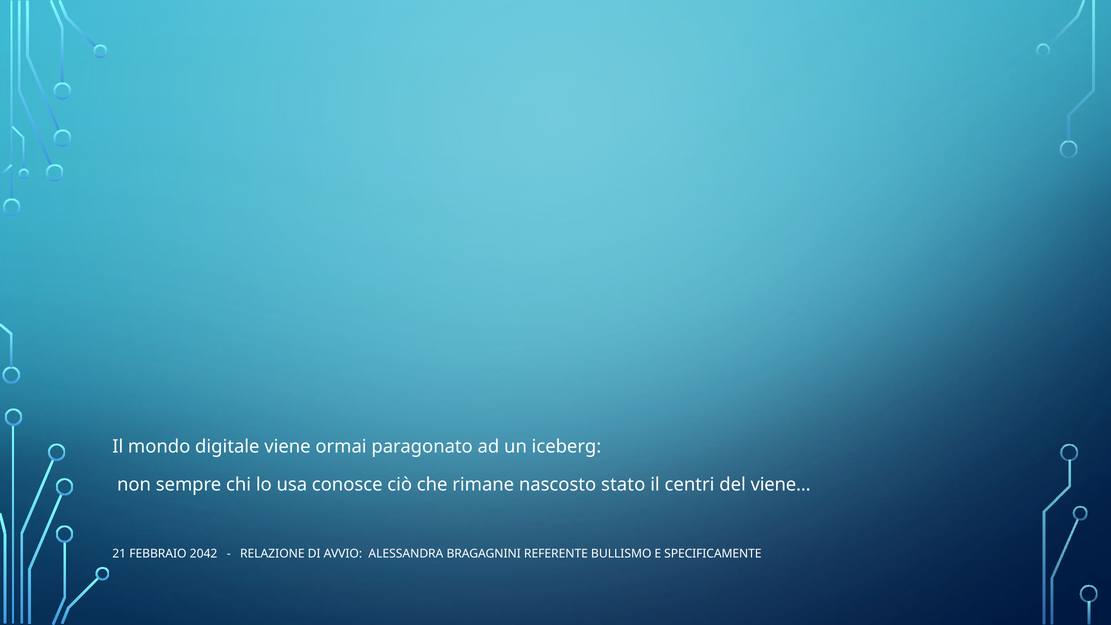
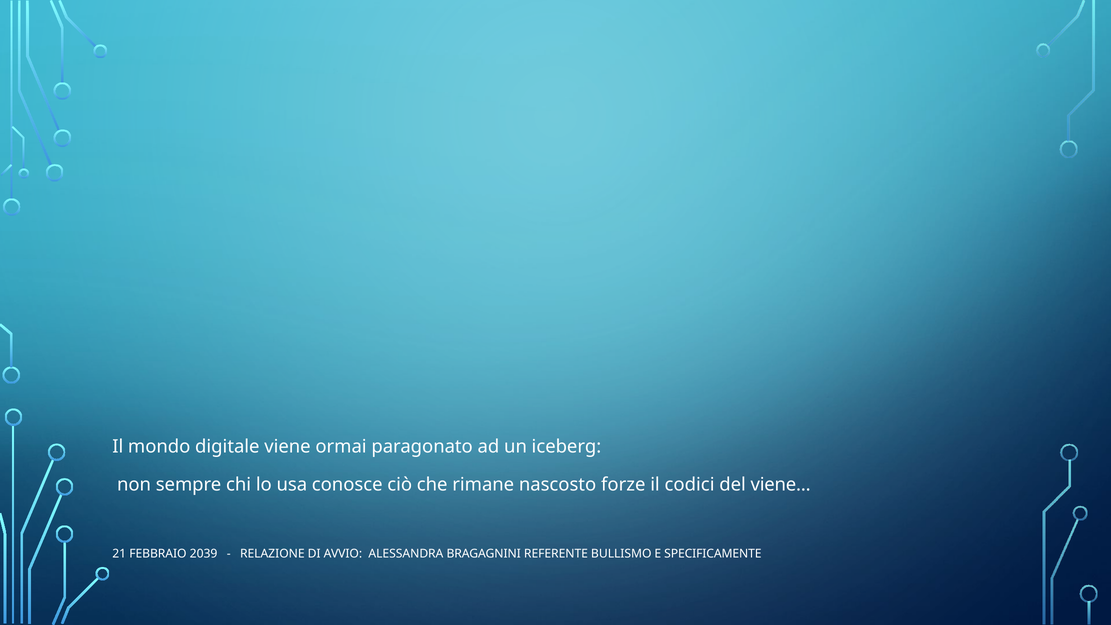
stato: stato -> forze (623, 485)
centri: centri -> codici (690, 485)
2042: 2042 -> 2039 (204, 554)
